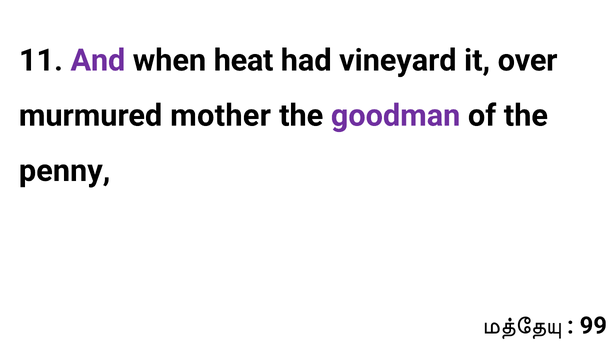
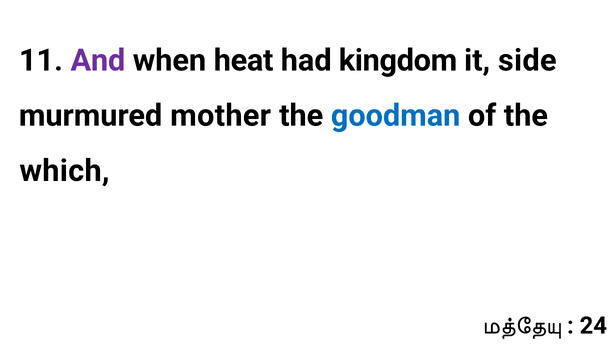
vineyard: vineyard -> kingdom (398, 60)
over: over -> side (527, 60)
goodman colour: purple -> blue (396, 116)
penny: penny -> which (64, 171)
99: 99 -> 24 (593, 326)
